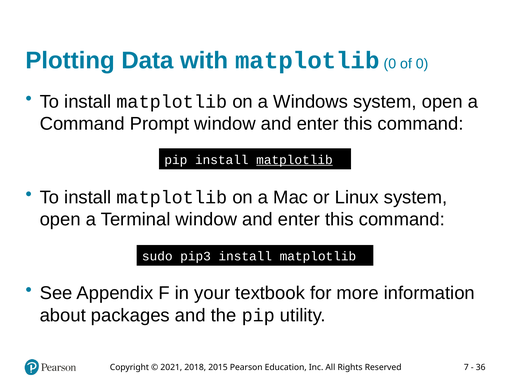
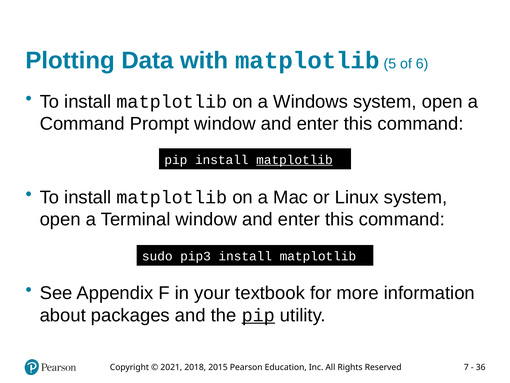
matplotlib 0: 0 -> 5 (390, 64)
of 0: 0 -> 6 (422, 64)
pip underline: none -> present (258, 315)
